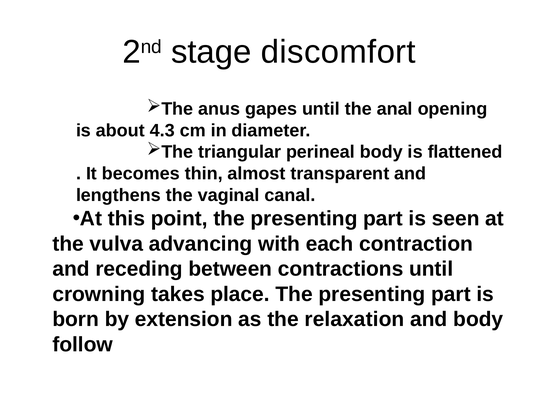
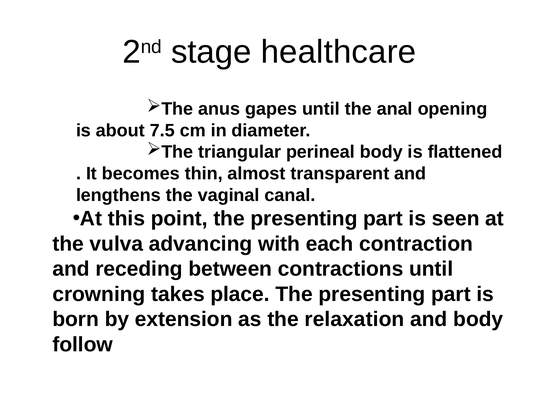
discomfort: discomfort -> healthcare (338, 52)
4.3: 4.3 -> 7.5 (162, 131)
